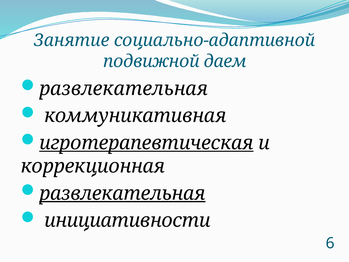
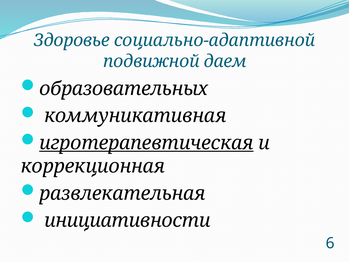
Занятие: Занятие -> Здоровье (72, 40)
развлекательная: развлекательная -> образовательных (124, 89)
развлекательная underline: present -> none (122, 193)
